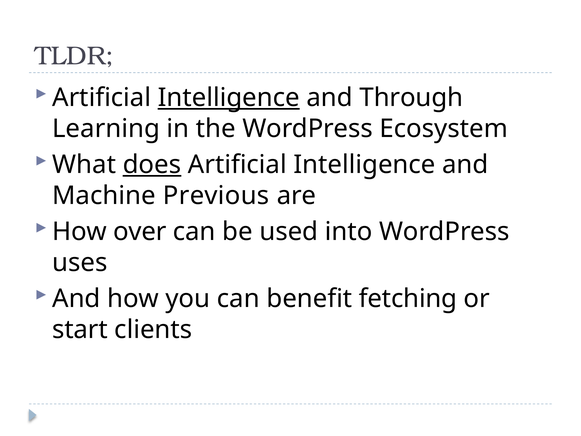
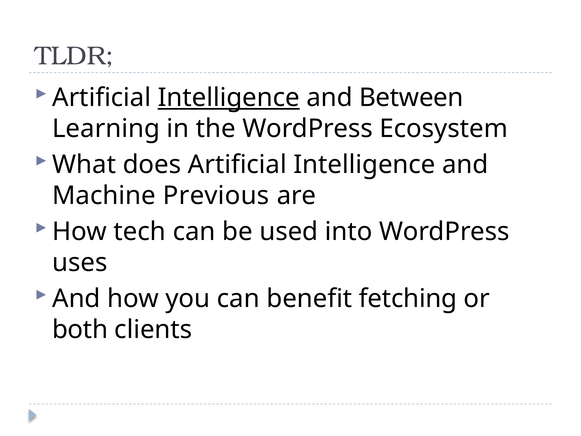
Through: Through -> Between (411, 98)
does underline: present -> none (152, 165)
over: over -> tech (140, 231)
start: start -> both (80, 329)
